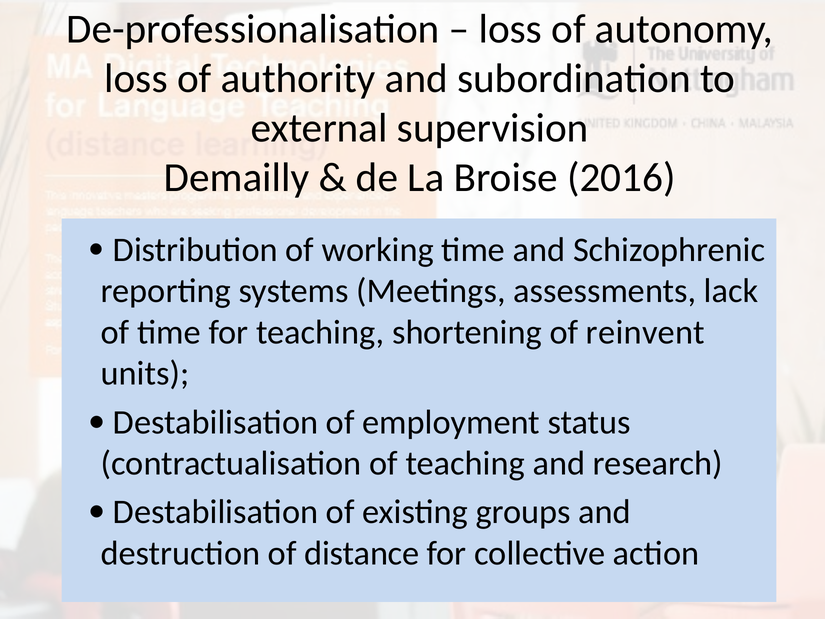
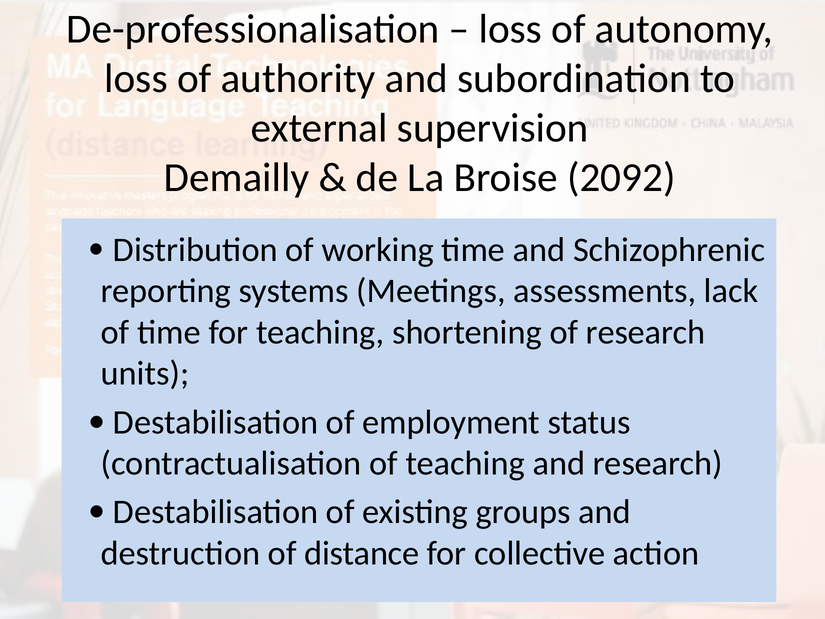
2016: 2016 -> 2092 (621, 177)
of reinvent: reinvent -> research (646, 332)
